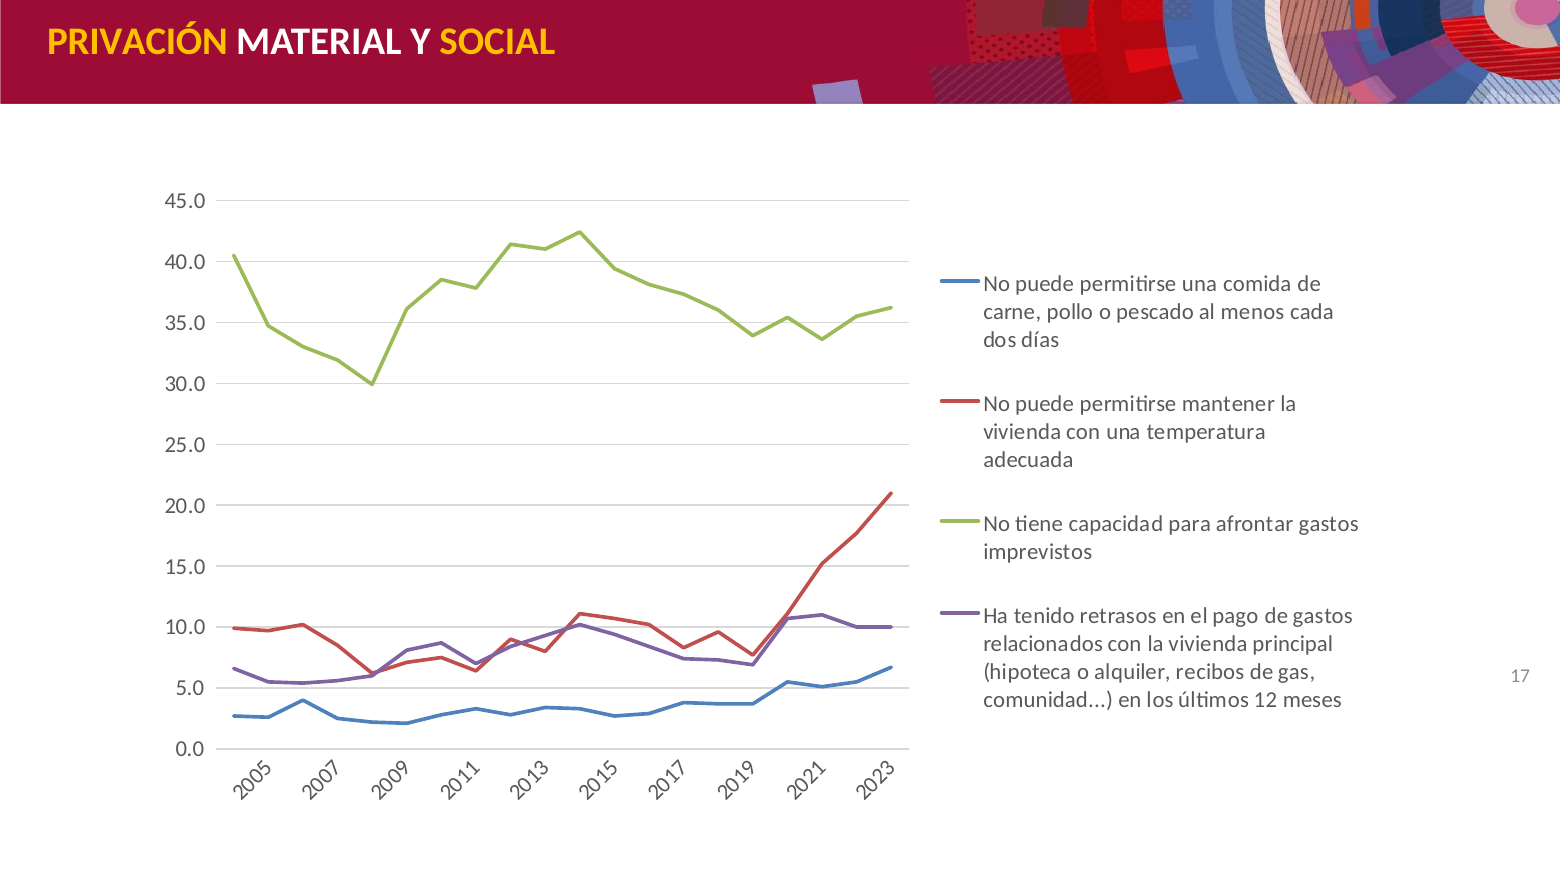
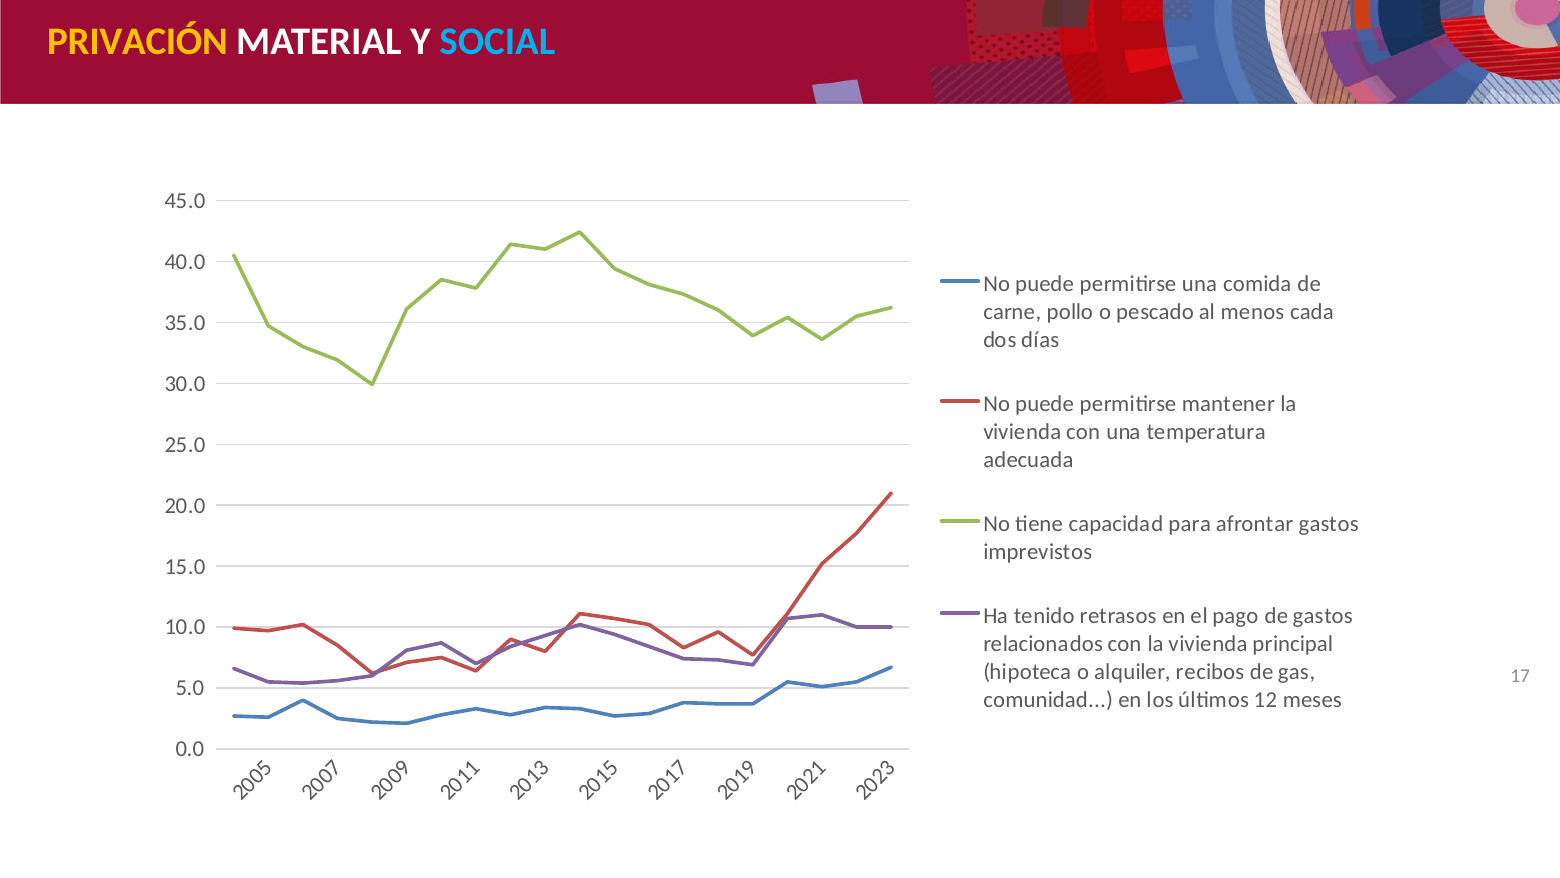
SOCIAL colour: yellow -> light blue (497, 42)
